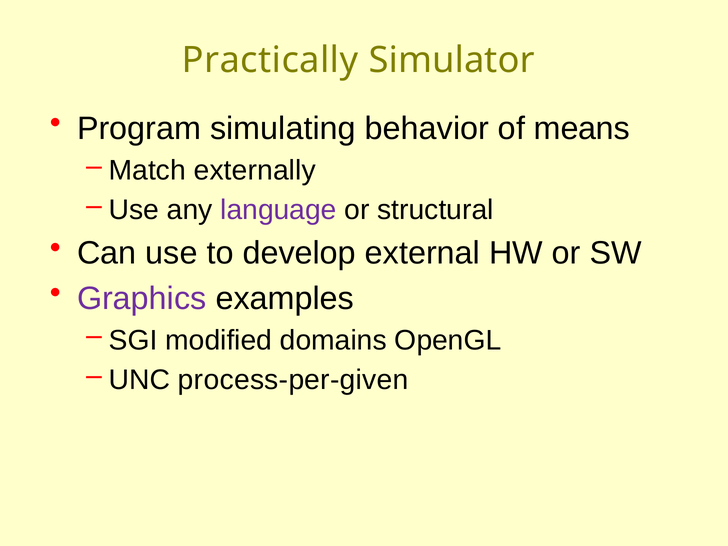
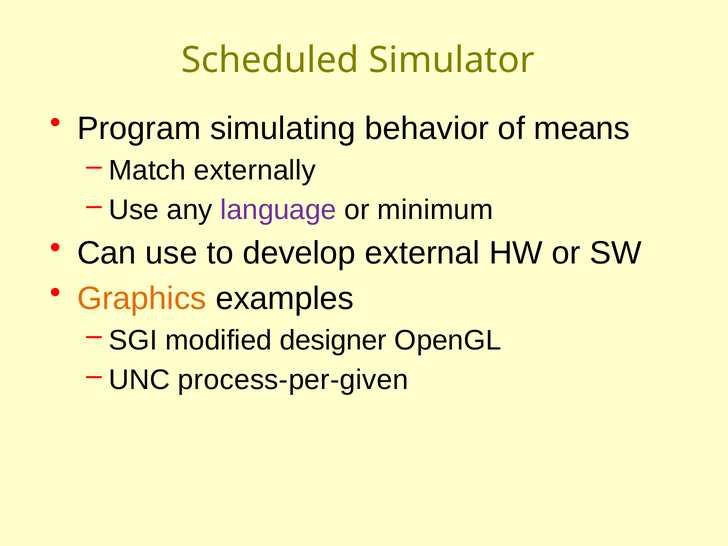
Practically: Practically -> Scheduled (270, 60)
structural: structural -> minimum (435, 210)
Graphics colour: purple -> orange (142, 298)
domains: domains -> designer (333, 340)
